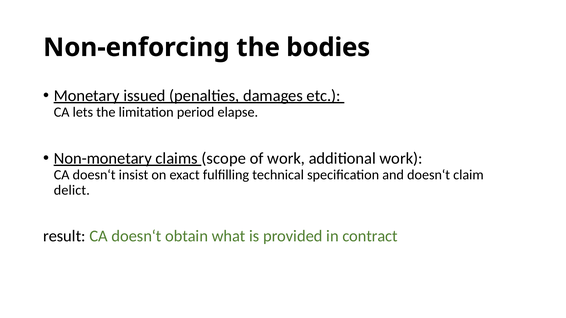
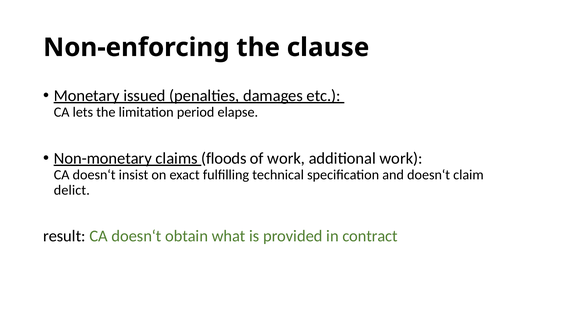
bodies: bodies -> clause (328, 48)
scope: scope -> floods (224, 158)
